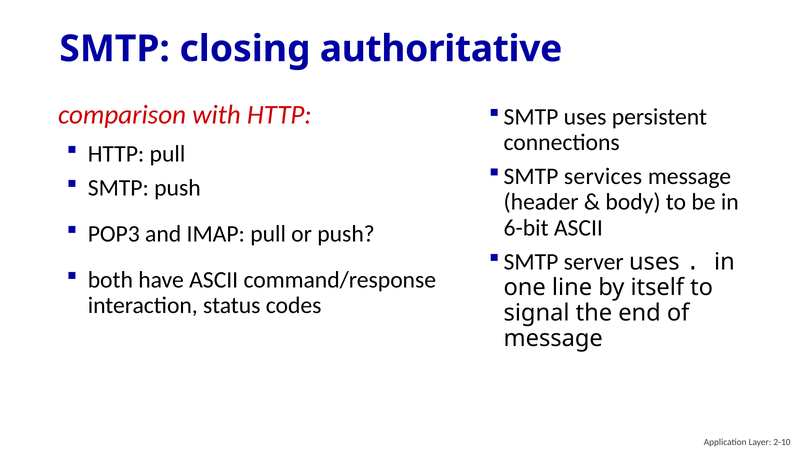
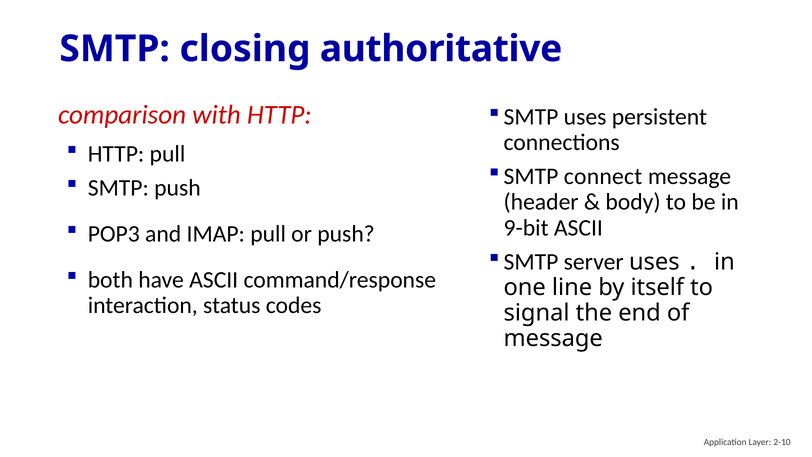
services: services -> connect (603, 176)
6-bit: 6-bit -> 9-bit (526, 228)
